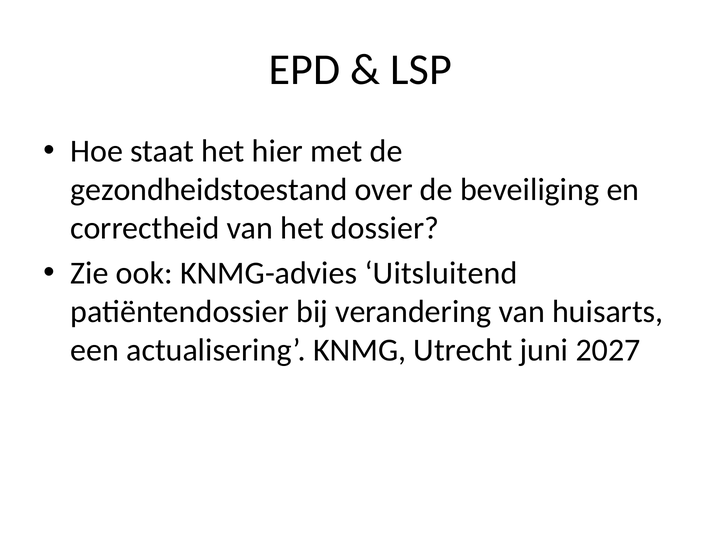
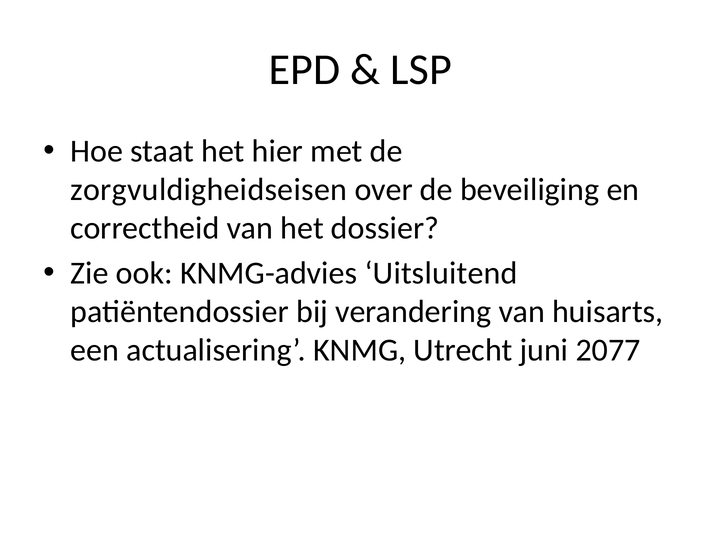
gezondheidstoestand: gezondheidstoestand -> zorgvuldigheidseisen (209, 190)
2027: 2027 -> 2077 (608, 350)
